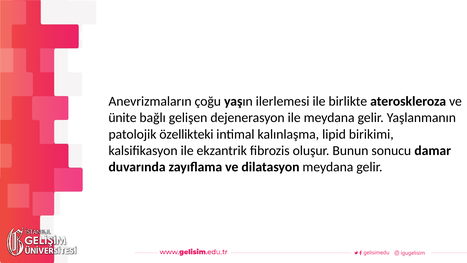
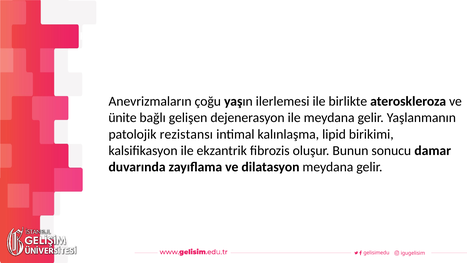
özellikteki: özellikteki -> rezistansı (186, 134)
